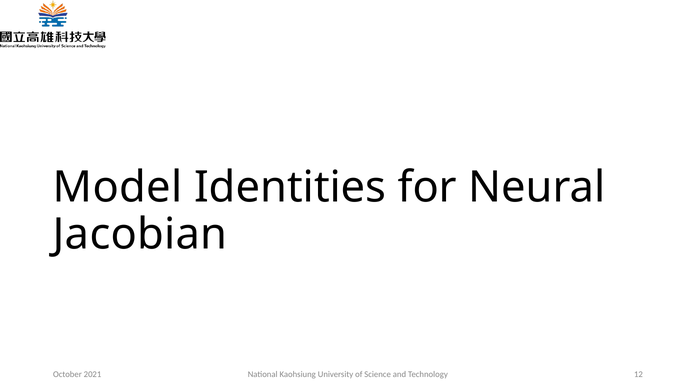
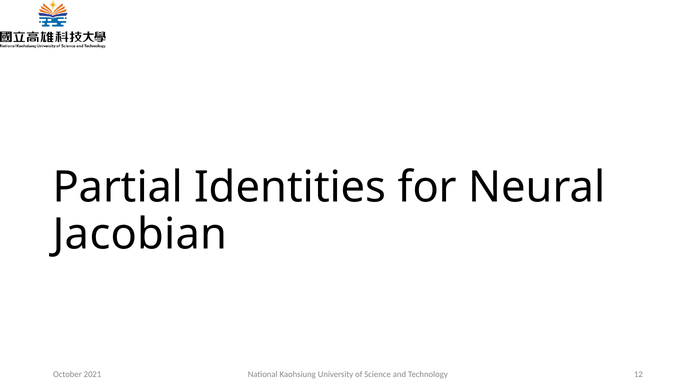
Model: Model -> Partial (118, 187)
